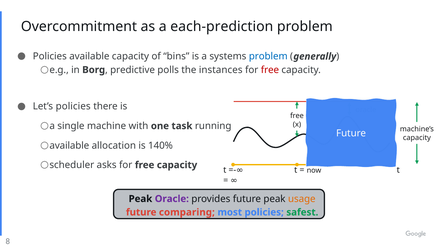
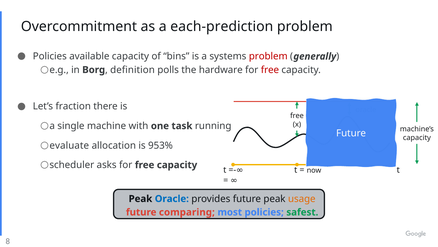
problem colour: blue -> red (268, 56)
predictive: predictive -> definition (132, 70)
instances: instances -> hardware (221, 70)
Let’s policies: policies -> fraction (73, 106)
available: available -> evaluate (69, 145)
140%: 140% -> 953% (160, 145)
Oracle colour: purple -> blue (172, 198)
